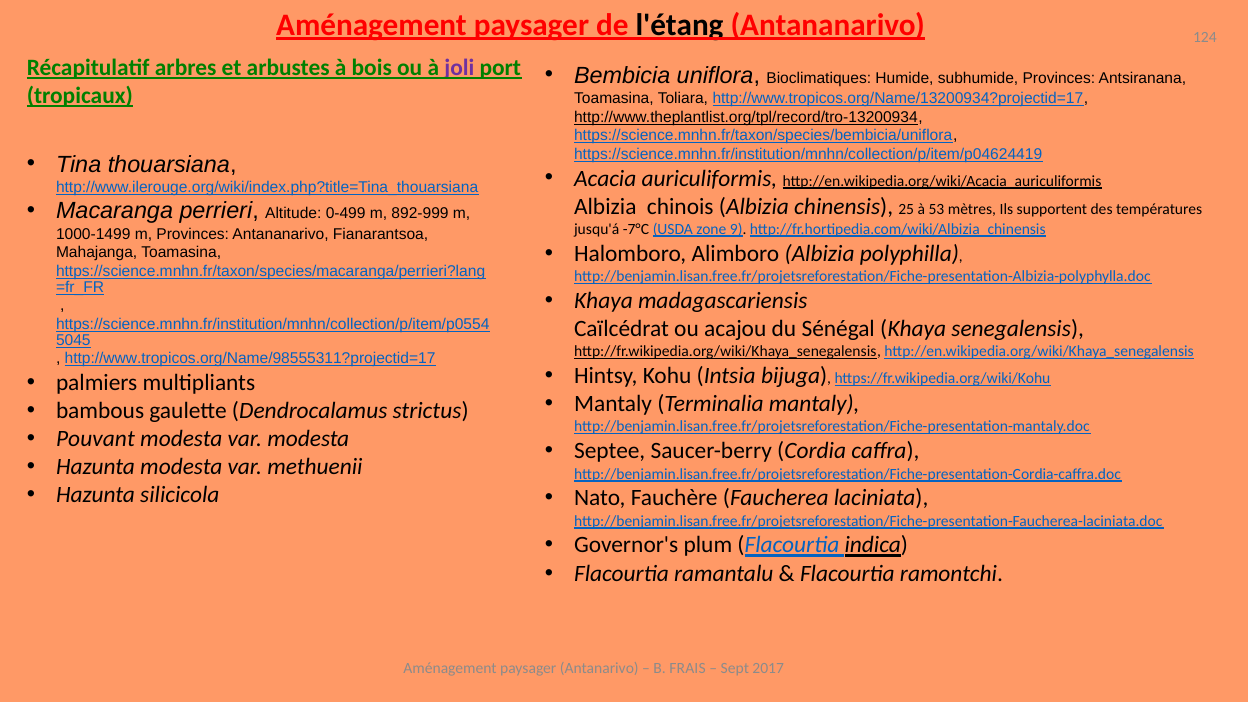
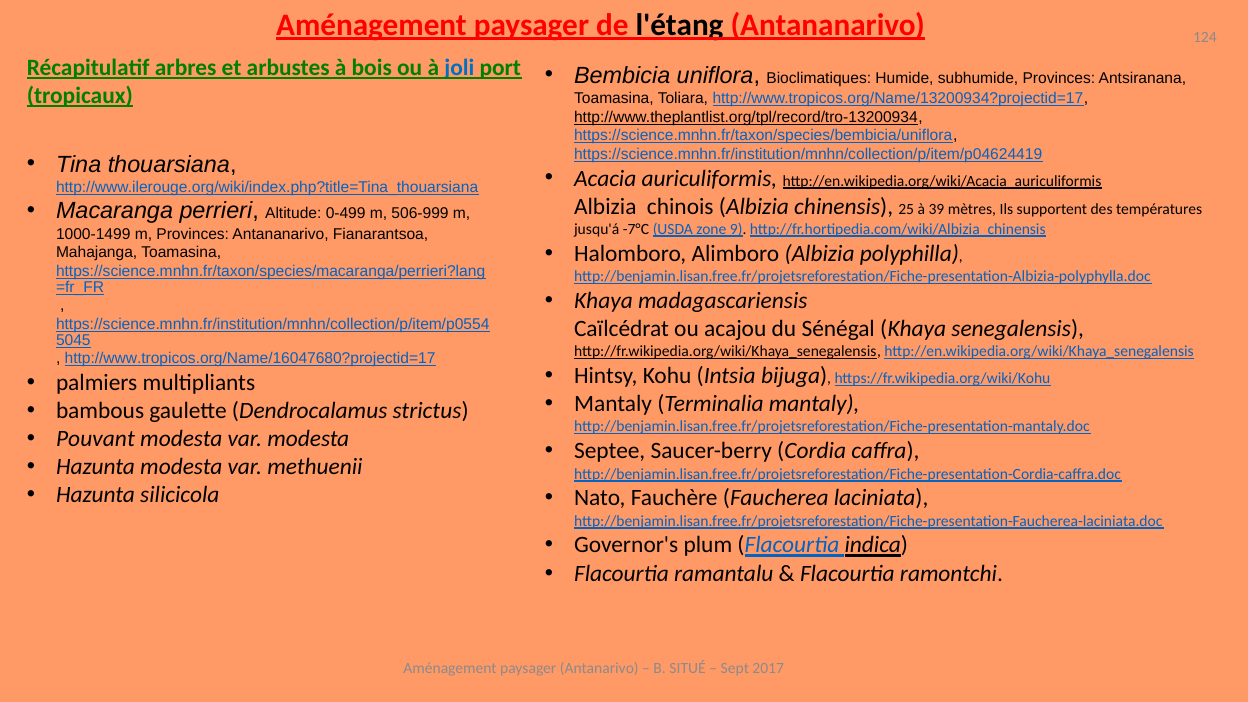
joli colour: purple -> blue (459, 67)
53: 53 -> 39 (936, 209)
892-999: 892-999 -> 506-999 (420, 214)
http://www.tropicos.org/Name/98555311?projectid=17: http://www.tropicos.org/Name/98555311?projectid=17 -> http://www.tropicos.org/Name/16047680?projectid=17 (250, 359)
FRAIS: FRAIS -> SITUÉ (688, 669)
